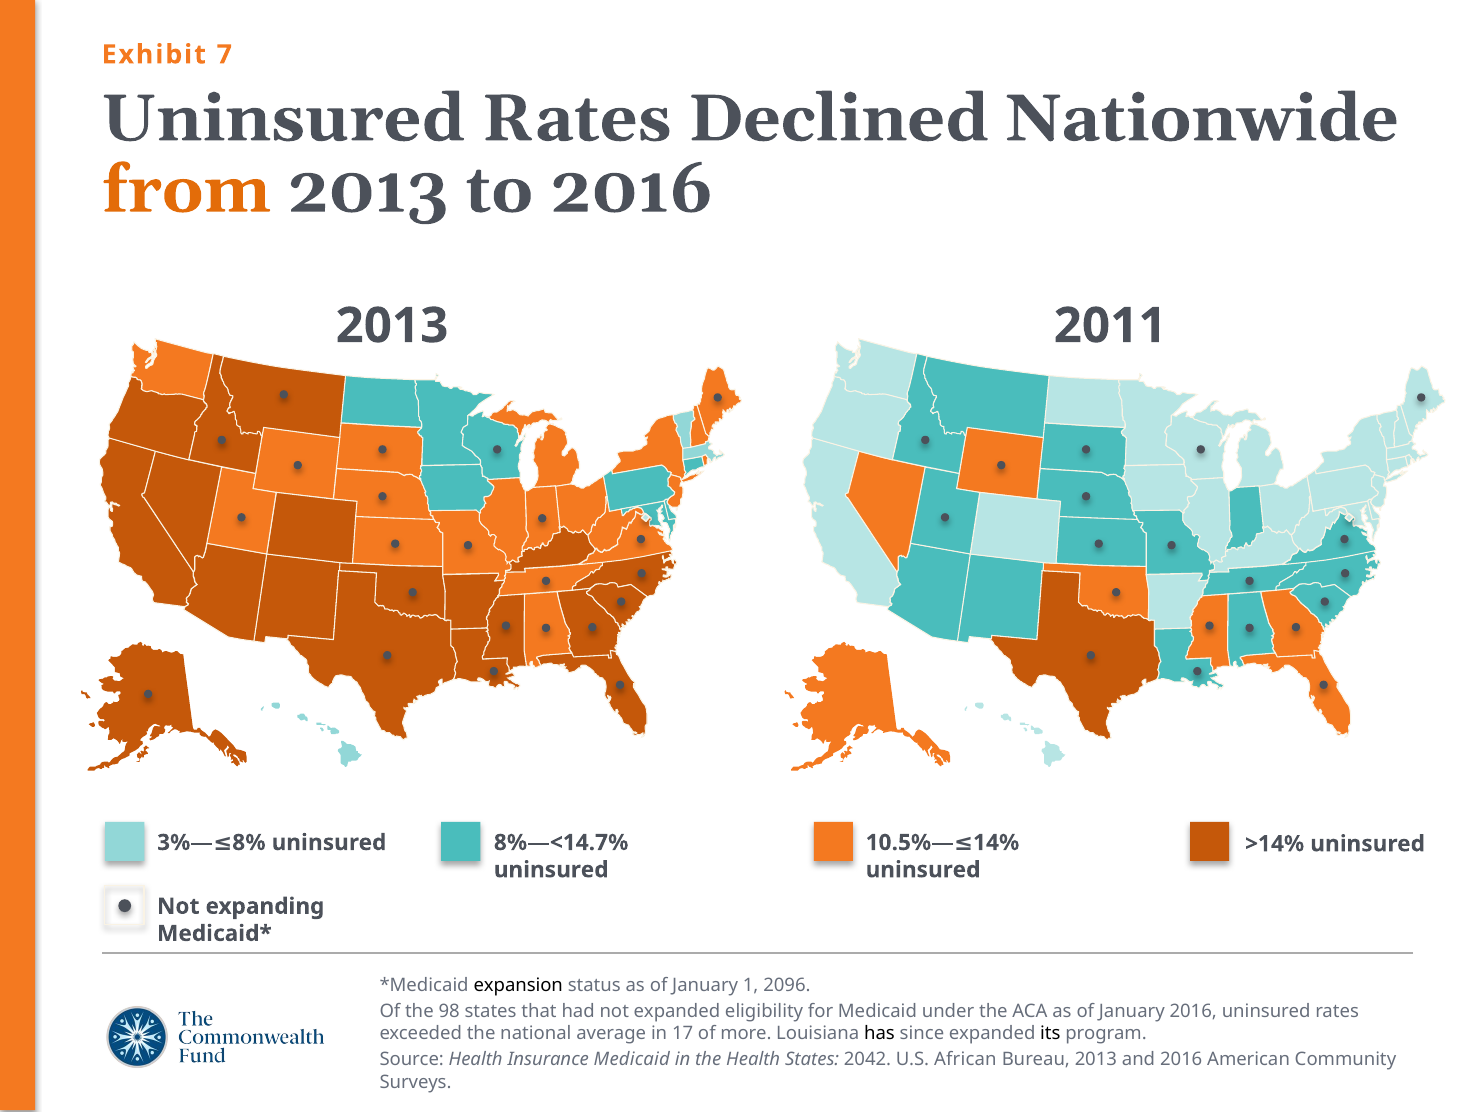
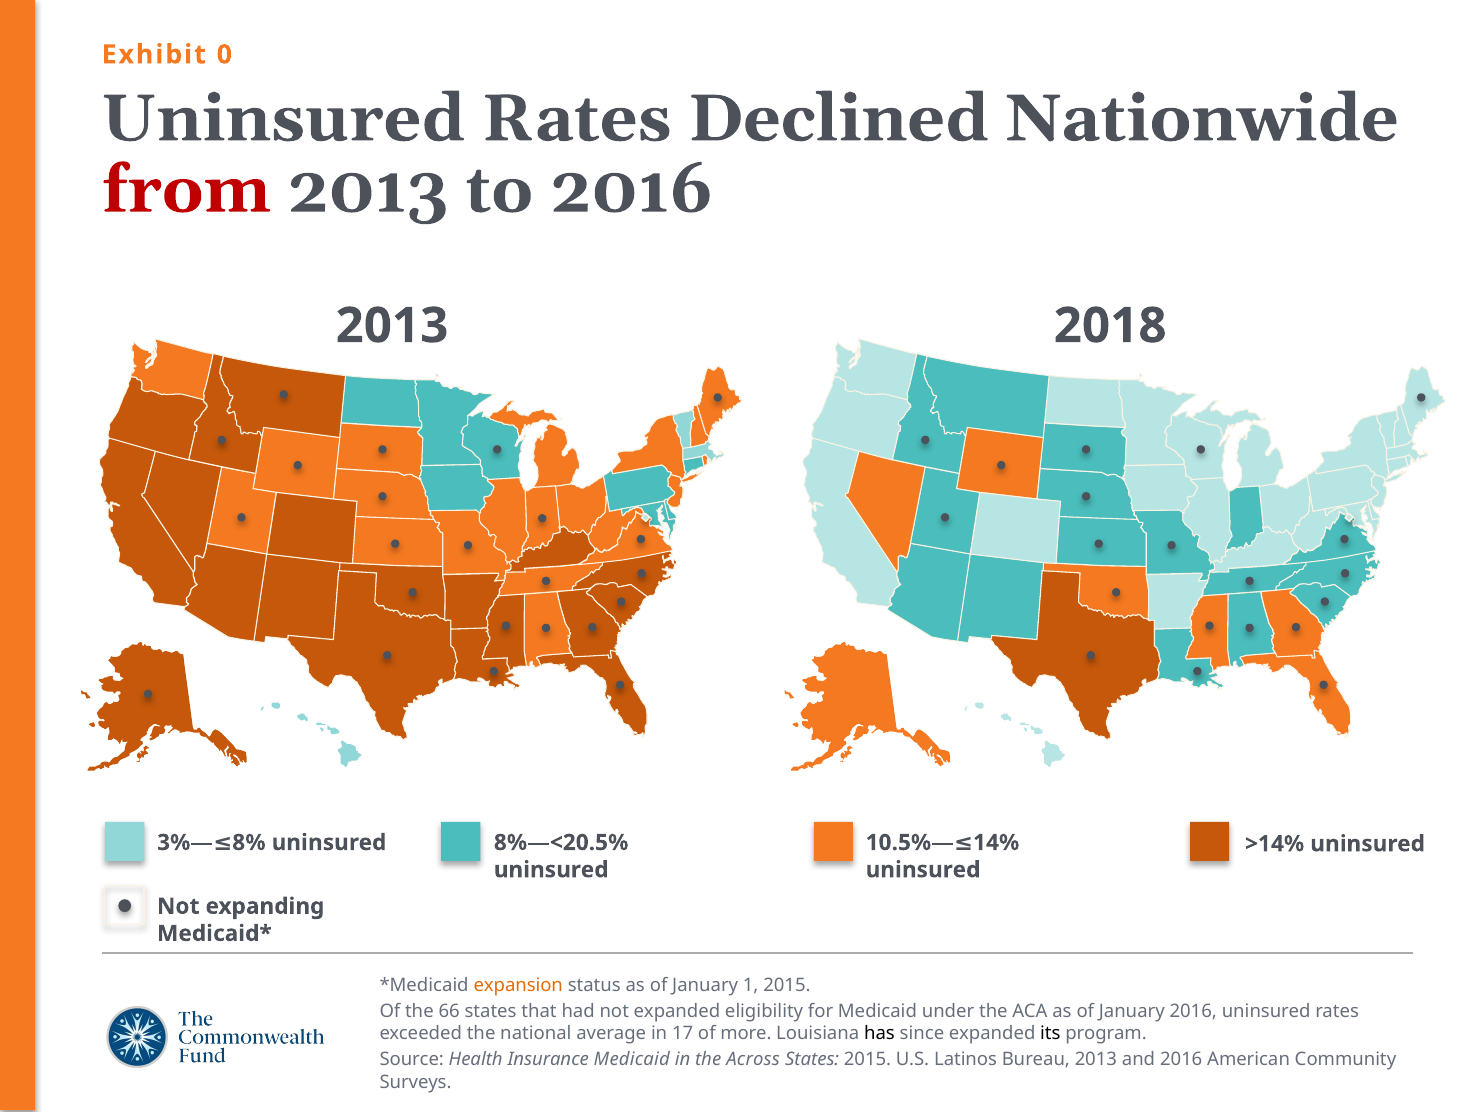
7: 7 -> 0 (224, 55)
from colour: orange -> red (186, 190)
2011: 2011 -> 2018 (1110, 326)
8%—<14.7%: 8%—<14.7% -> 8%—<20.5% (561, 842)
expansion colour: black -> orange (518, 985)
1 2096: 2096 -> 2015 (787, 985)
98: 98 -> 66 (449, 1011)
the Health: Health -> Across (753, 1059)
States 2042: 2042 -> 2015 (867, 1059)
African: African -> Latinos (966, 1059)
